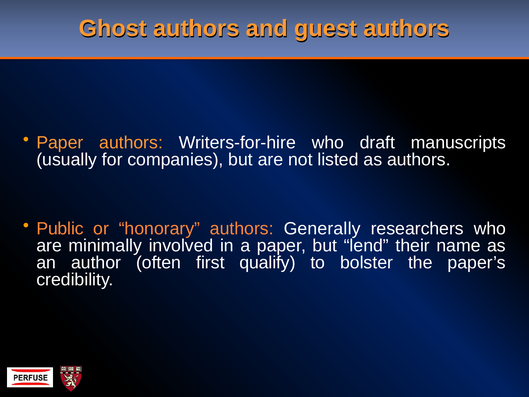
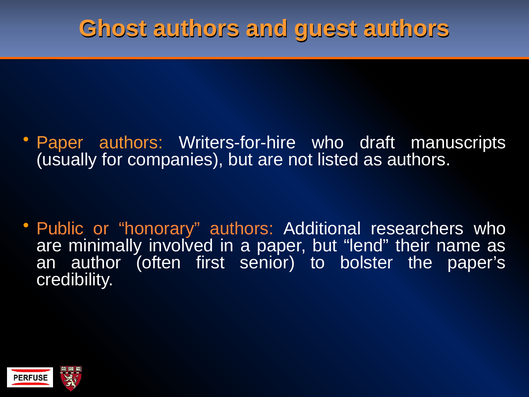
Generally: Generally -> Additional (322, 229)
qualify: qualify -> senior (267, 263)
